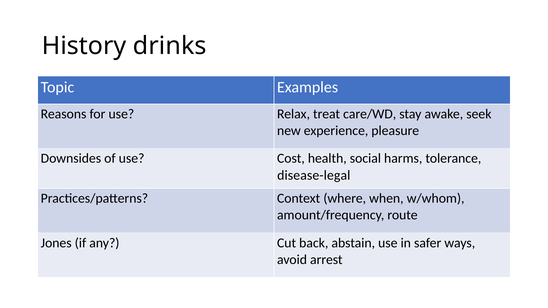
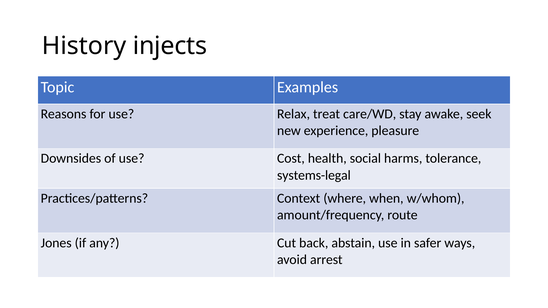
drinks: drinks -> injects (170, 46)
disease-legal: disease-legal -> systems-legal (314, 175)
